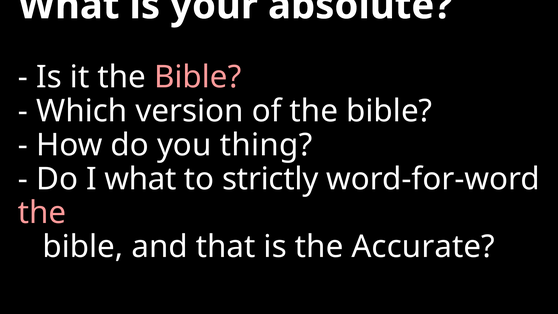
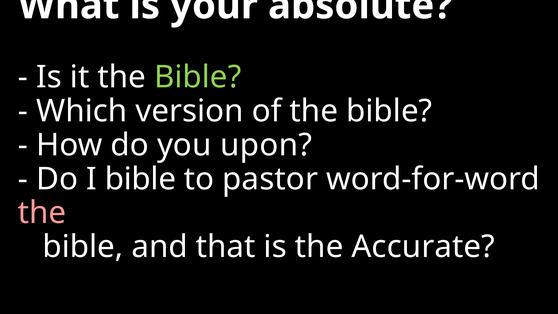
Bible colour: pink -> light green (198, 77)
thing: thing -> upon (266, 145)
I what: what -> bible (140, 179)
strictly: strictly -> pastor (270, 179)
